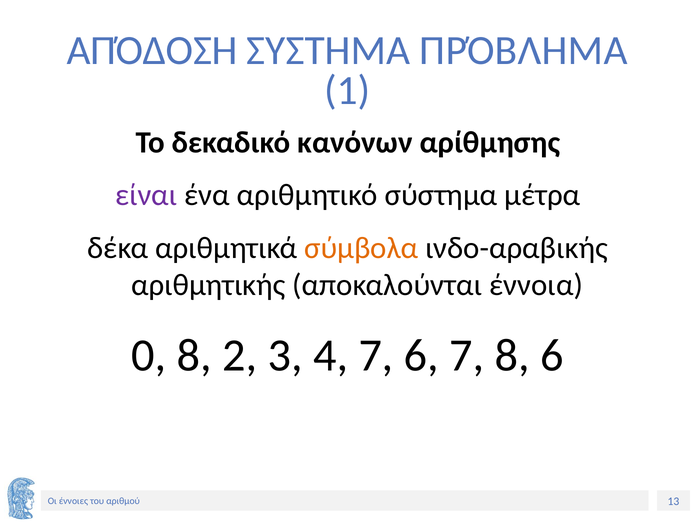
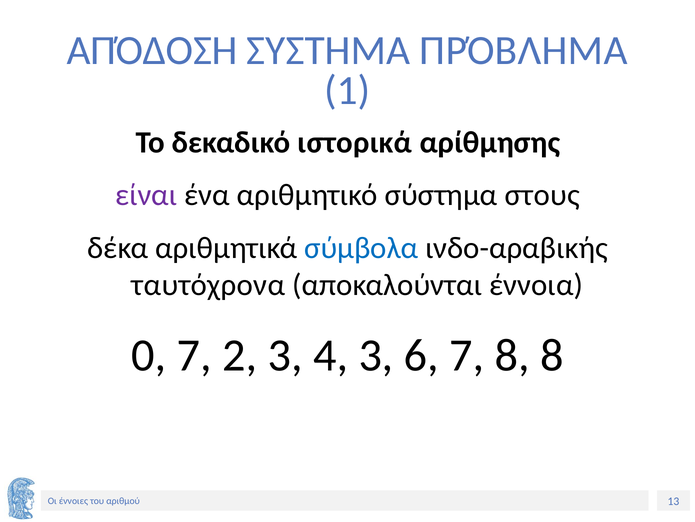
κανόνων: κανόνων -> ιστορικά (355, 142)
μέτρα: μέτρα -> στους (542, 195)
σύμβολα colour: orange -> blue (361, 248)
αριθμητικής: αριθμητικής -> ταυτόχρονα (208, 285)
0 8: 8 -> 7 (194, 355)
4 7: 7 -> 3 (376, 355)
8 6: 6 -> 8 (552, 355)
